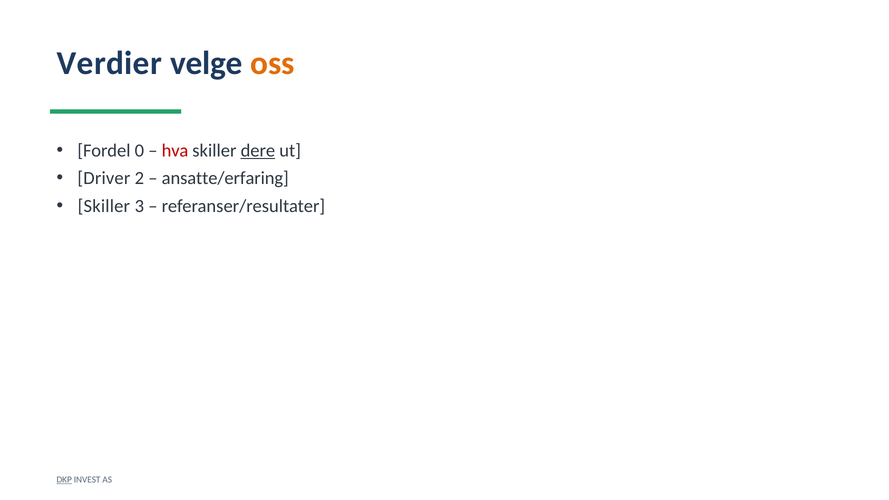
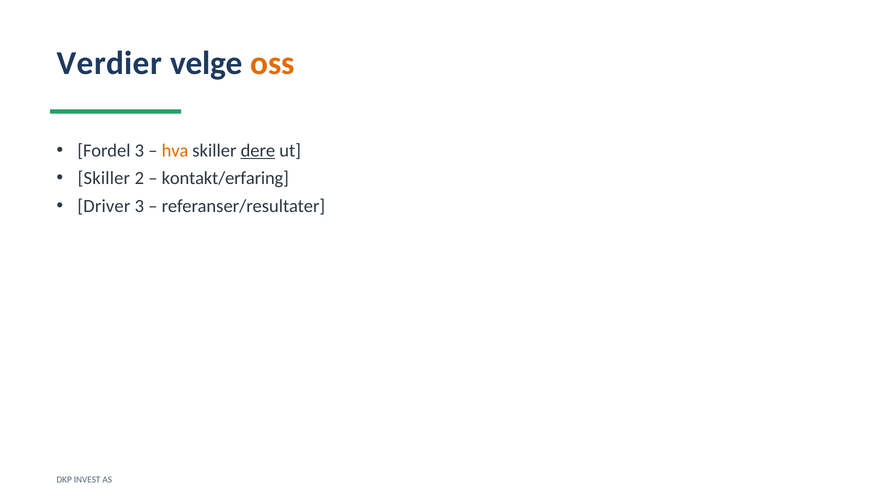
Fordel 0: 0 -> 3 (139, 151)
hva colour: red -> orange (175, 151)
Driver: Driver -> Skiller (104, 178)
ansatte/erfaring: ansatte/erfaring -> kontakt/erfaring (225, 178)
Skiller: Skiller -> Driver (104, 206)
DKP underline: present -> none (64, 480)
